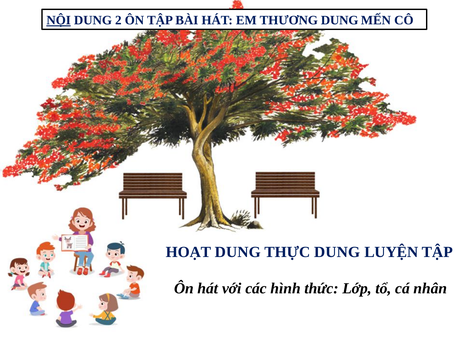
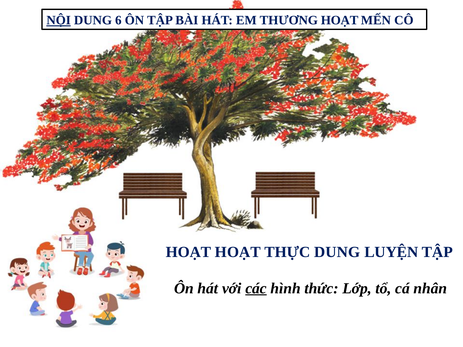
2: 2 -> 6 (118, 20)
THƯƠNG DUNG: DUNG -> HOẠT (340, 20)
HOẠT DUNG: DUNG -> HOẠT (238, 252)
các underline: none -> present (256, 289)
